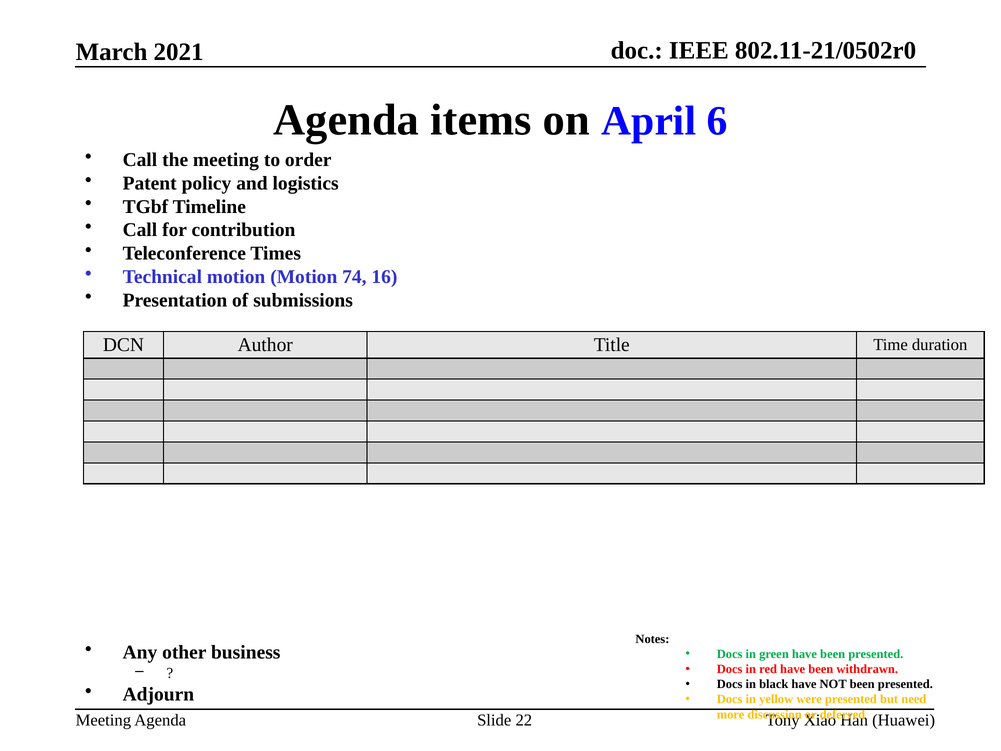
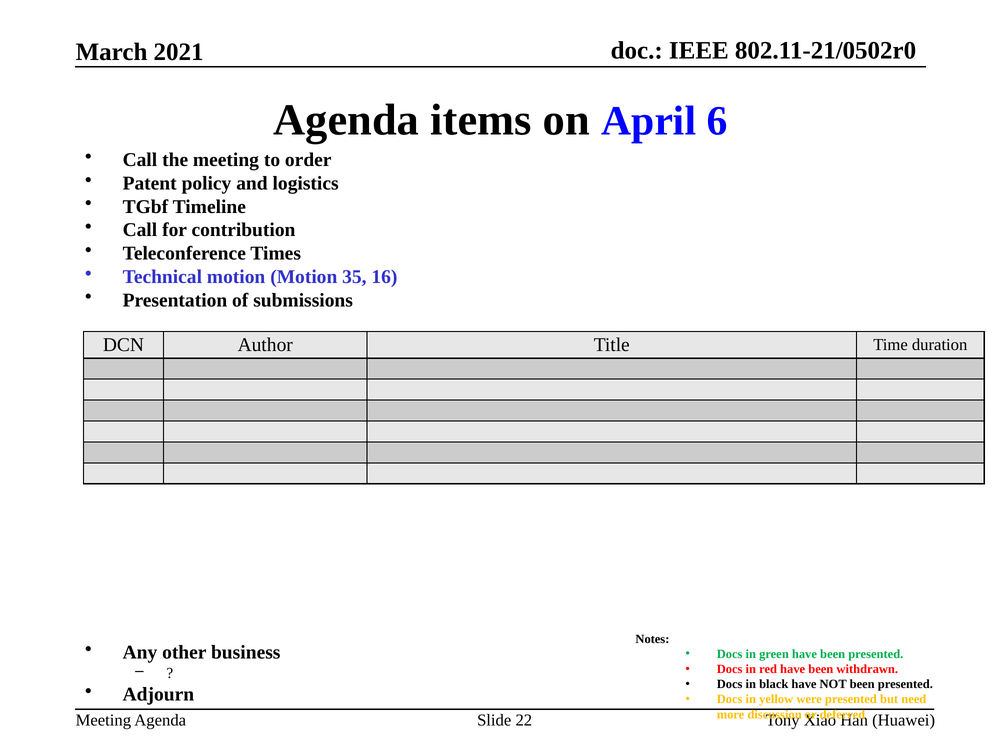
74: 74 -> 35 (354, 277)
